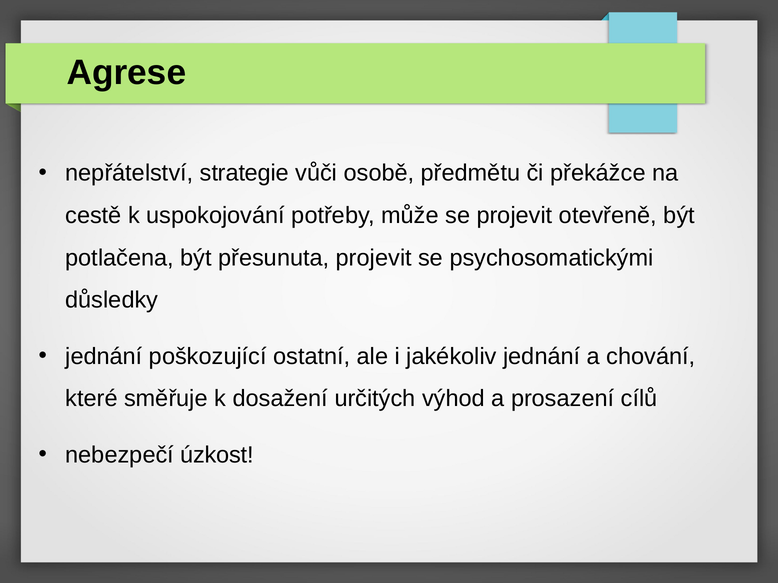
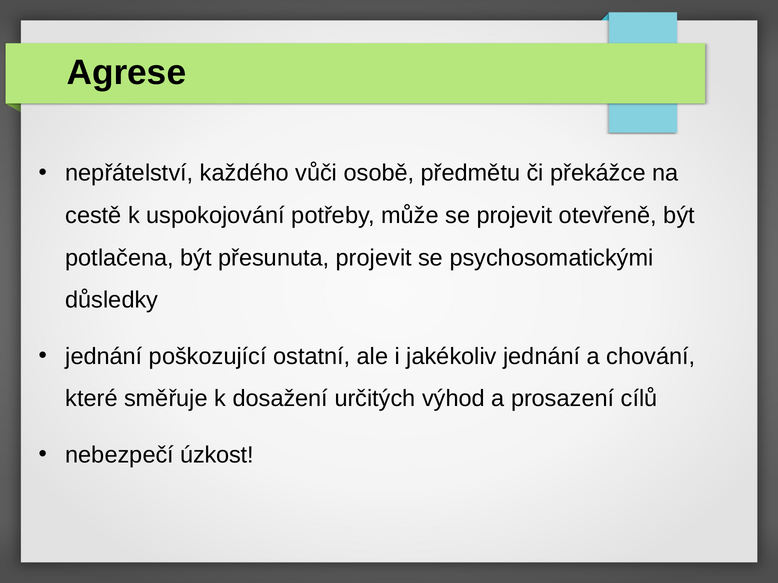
strategie: strategie -> každého (244, 173)
